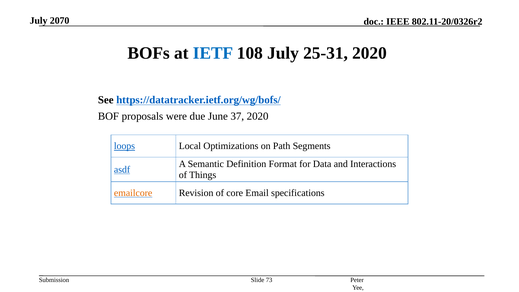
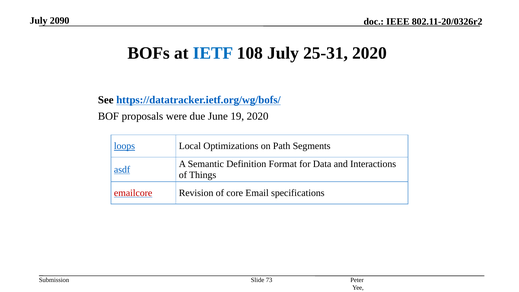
2070: 2070 -> 2090 (60, 21)
37: 37 -> 19 (237, 116)
emailcore colour: orange -> red (133, 193)
